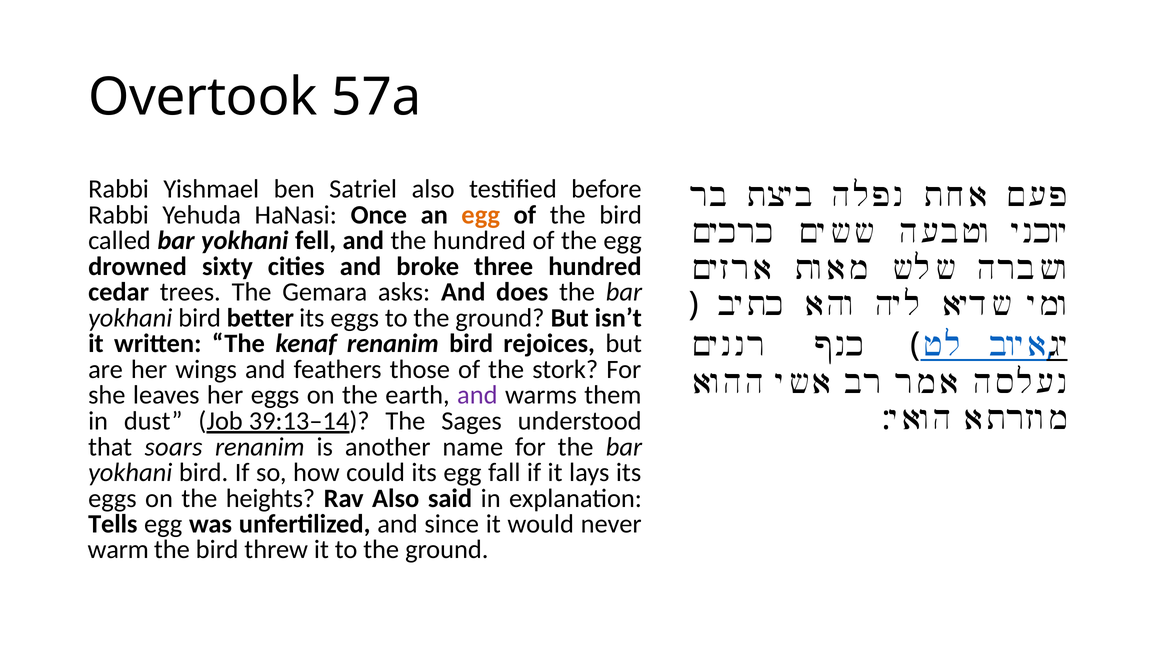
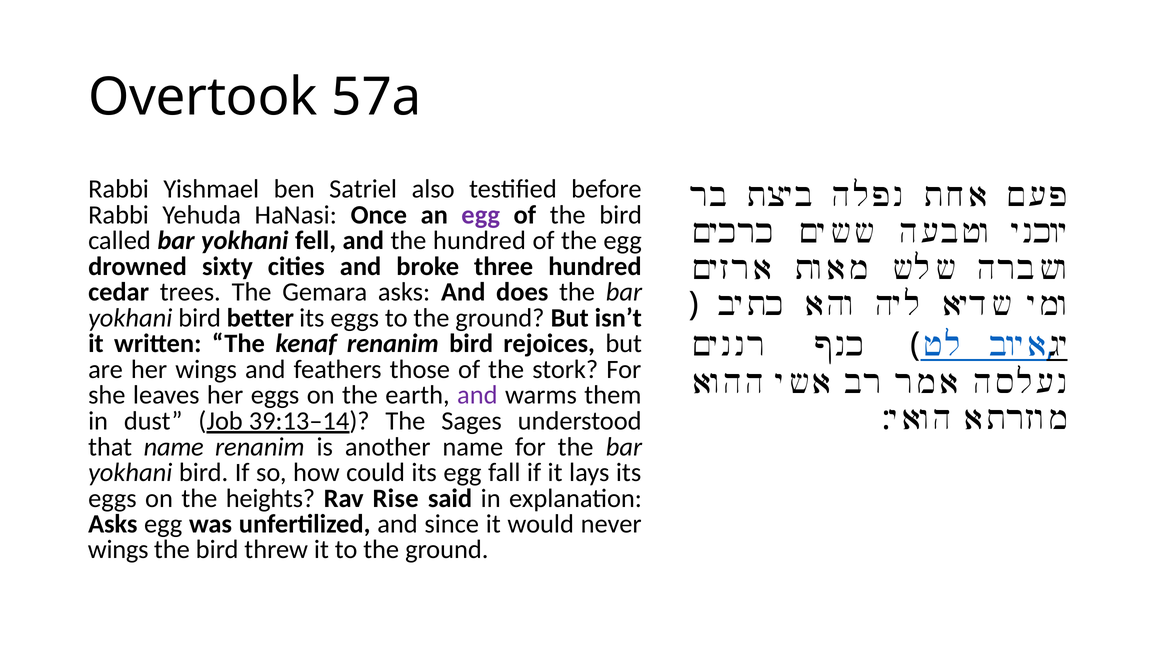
egg colour: orange -> purple (481, 215)
that soars: soars -> name (174, 447)
Rav Also: Also -> Rise (396, 498)
Tells: Tells -> Asks (113, 524)
warm: warm -> wings (118, 550)
